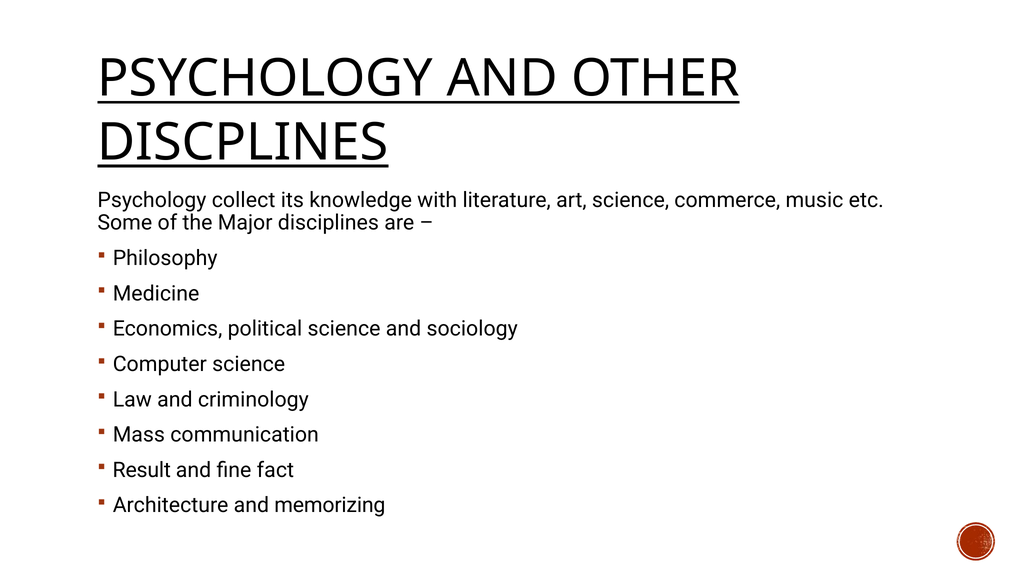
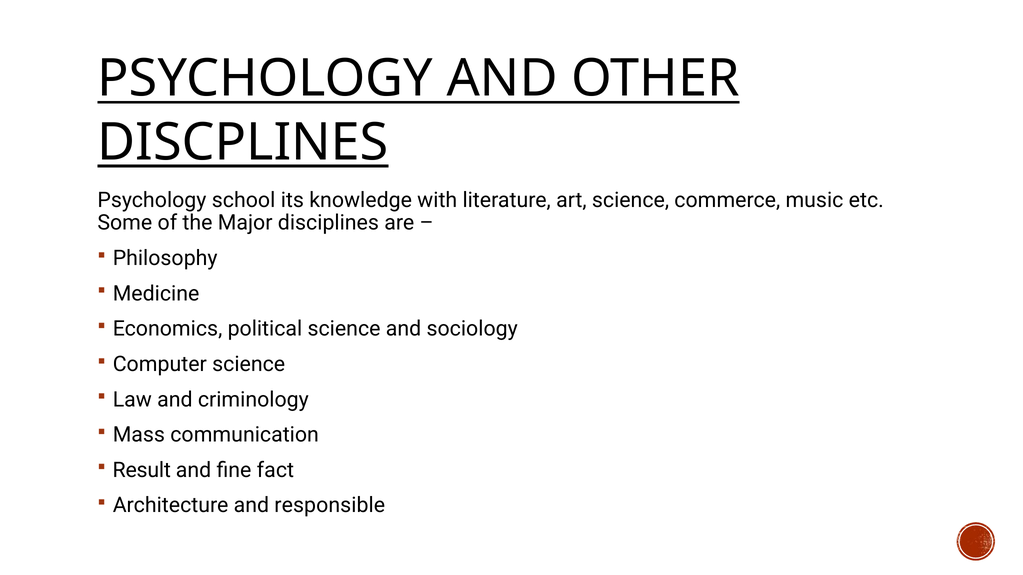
collect: collect -> school (244, 201)
memorizing: memorizing -> responsible (330, 506)
